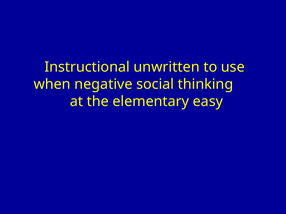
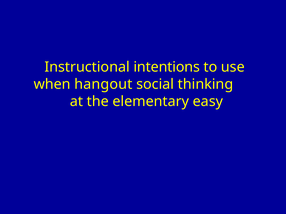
unwritten: unwritten -> intentions (167, 67)
negative: negative -> hangout (103, 84)
